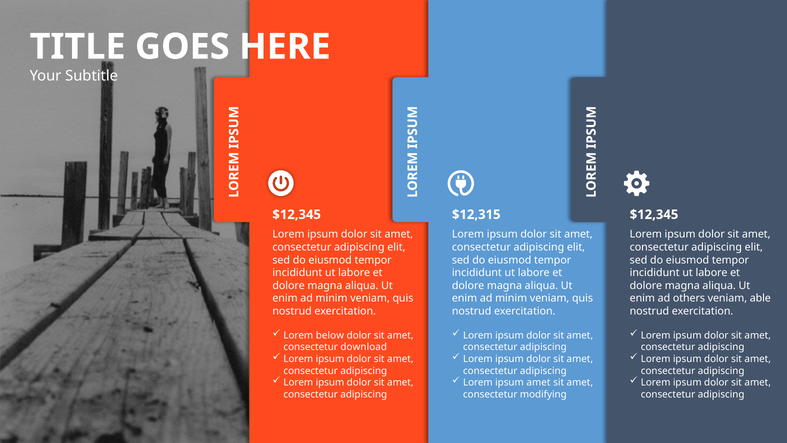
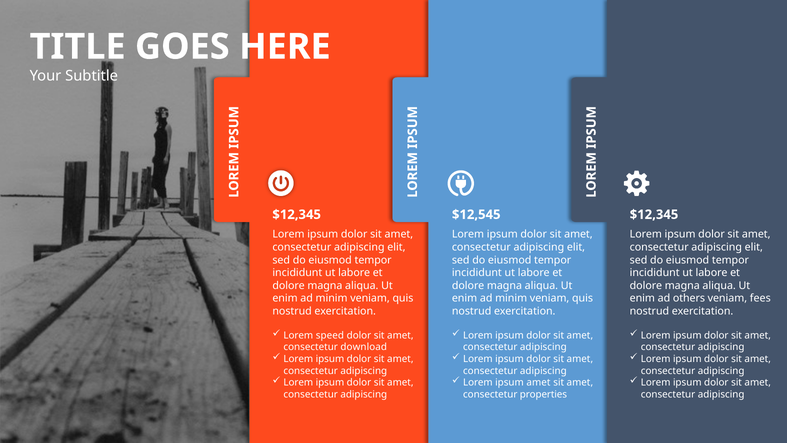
$12,315: $12,315 -> $12,545 (476, 214)
able: able -> fees (760, 298)
below: below -> speed (330, 335)
modifying: modifying -> properties (543, 394)
